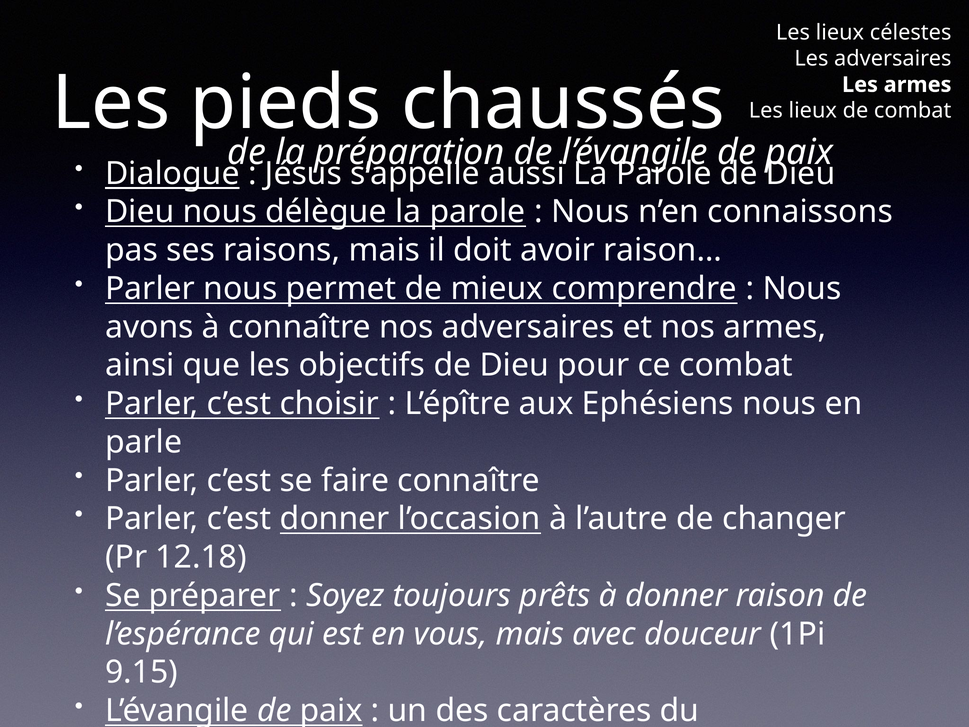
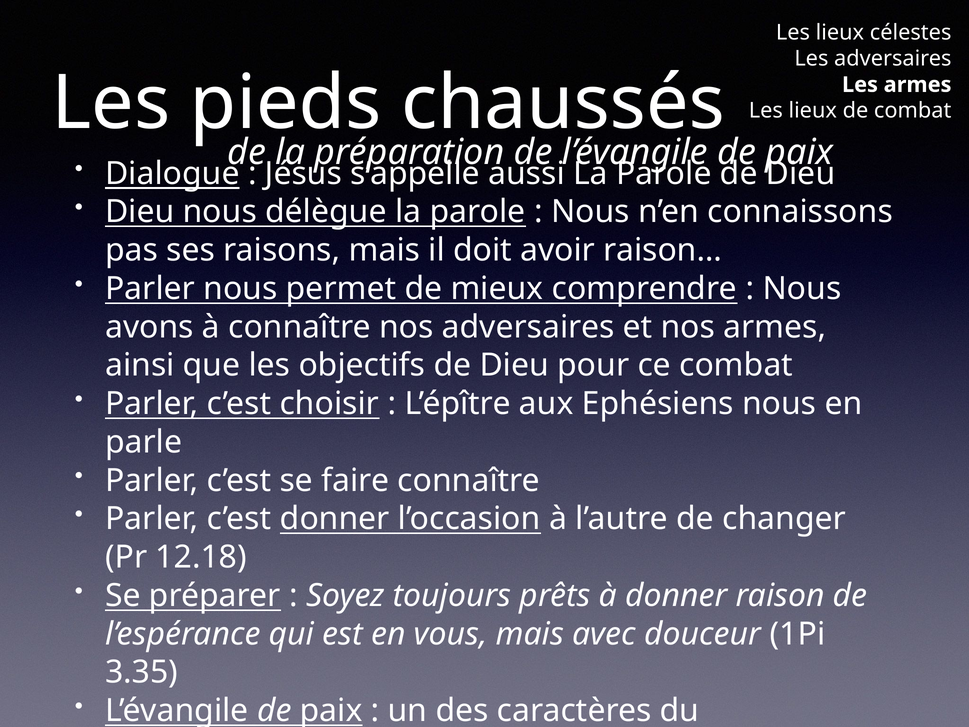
9.15: 9.15 -> 3.35 (142, 672)
